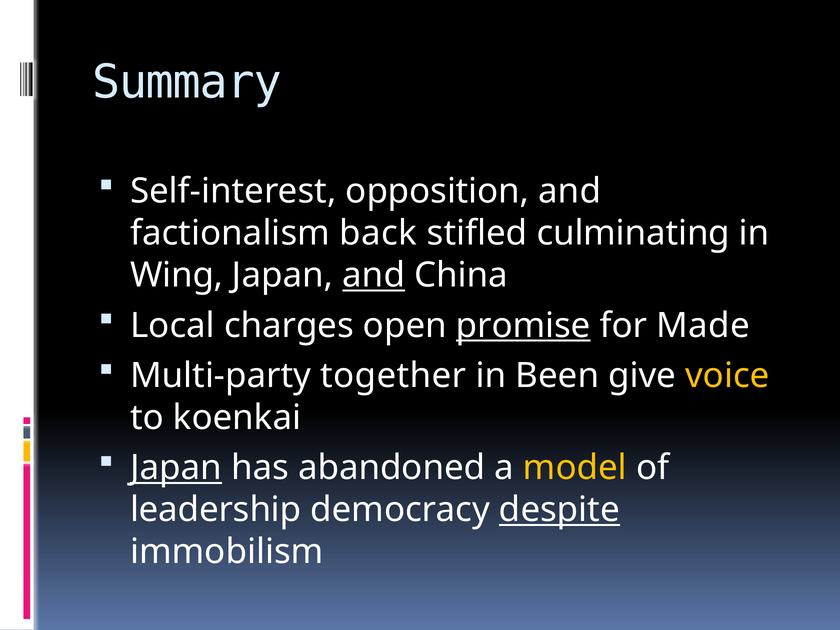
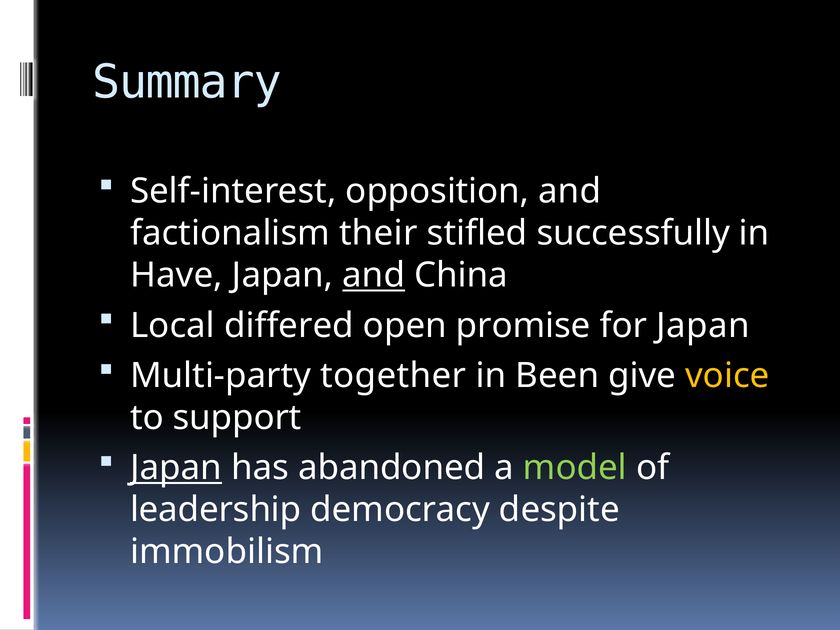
back: back -> their (378, 233)
culminating: culminating -> successfully (633, 233)
Wing: Wing -> Have (176, 275)
charges: charges -> differed (289, 326)
promise underline: present -> none (523, 326)
for Made: Made -> Japan (703, 326)
koenkai: koenkai -> support (237, 418)
model colour: yellow -> light green (575, 468)
despite underline: present -> none (559, 510)
